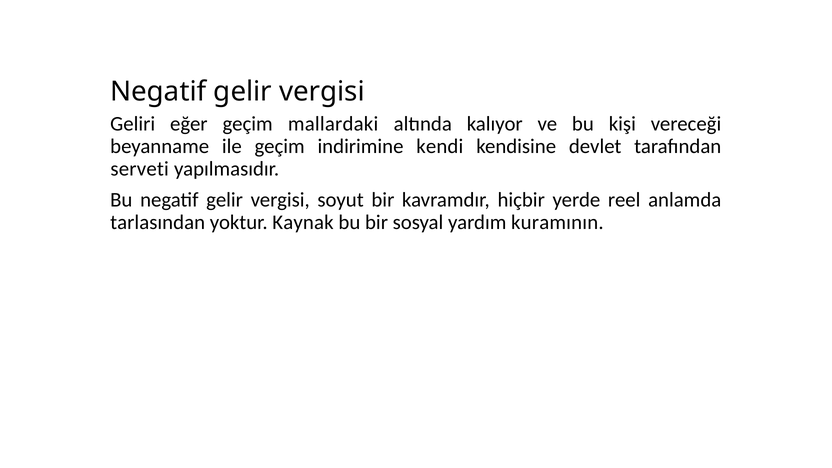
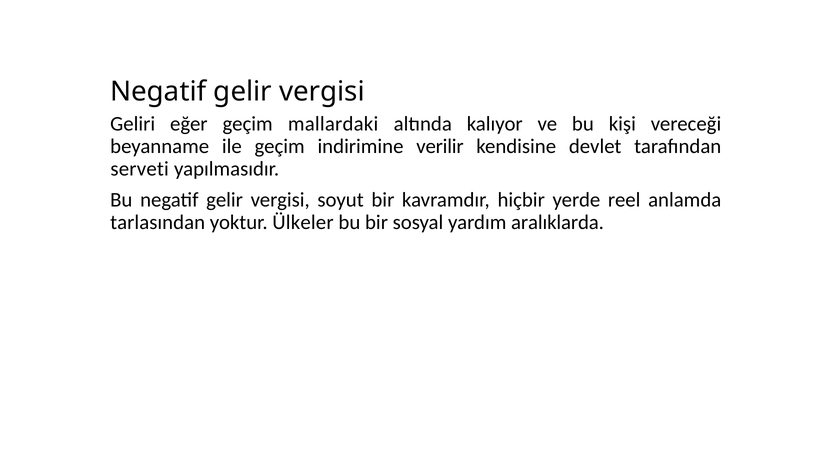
kendi: kendi -> verilir (440, 146)
Kaynak: Kaynak -> Ülkeler (303, 222)
kuramının: kuramının -> aralıklarda (558, 222)
